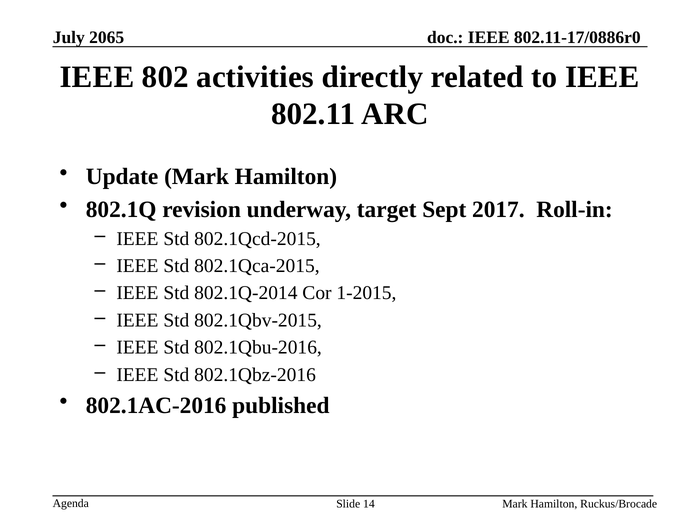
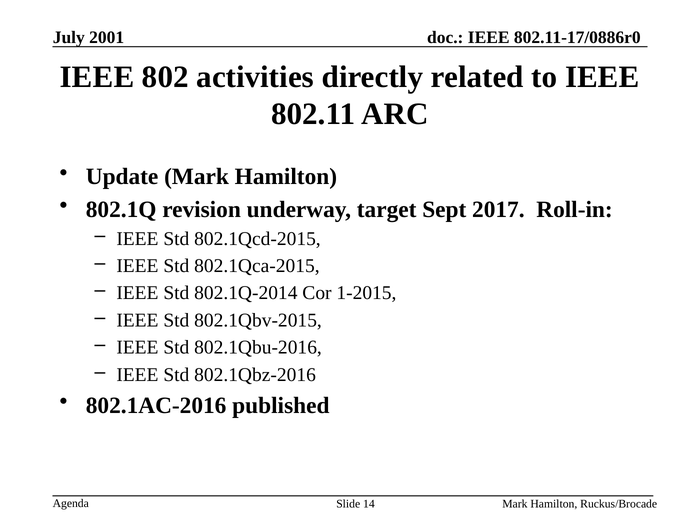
2065: 2065 -> 2001 (107, 37)
